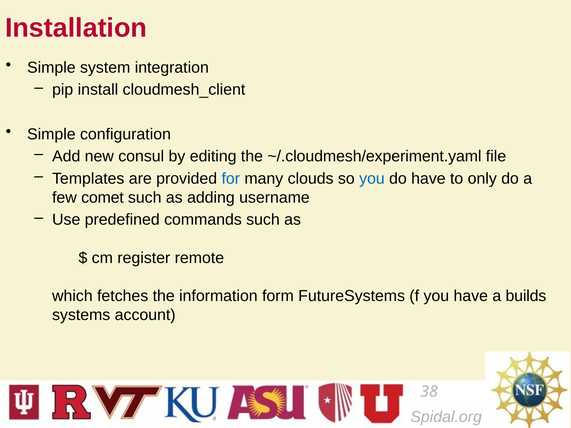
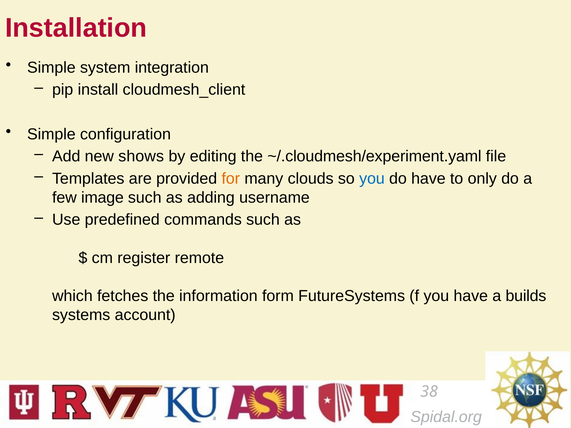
consul: consul -> shows (141, 156)
for colour: blue -> orange (231, 179)
comet: comet -> image (102, 198)
